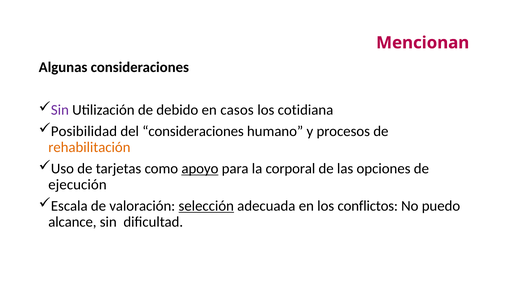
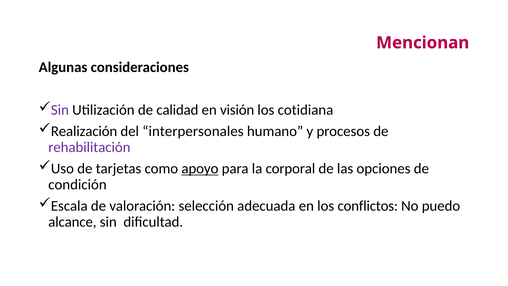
debido: debido -> calidad (177, 110)
casos: casos -> visión (237, 110)
Posibilidad: Posibilidad -> Realización (84, 131)
del consideraciones: consideraciones -> interpersonales (193, 131)
rehabilitación colour: orange -> purple (89, 147)
ejecución: ejecución -> condición (77, 184)
selección underline: present -> none (206, 206)
